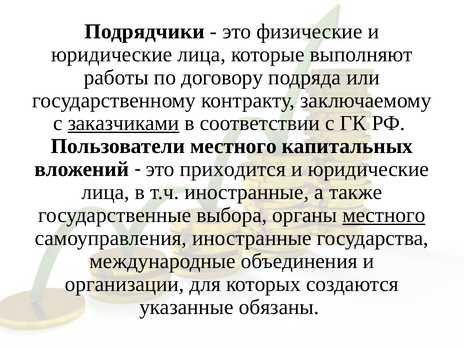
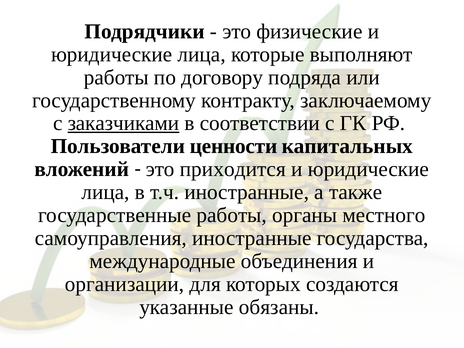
Пользователи местного: местного -> ценности (234, 146)
государственные выбора: выбора -> работы (232, 215)
местного underline: present -> none (384, 215)
